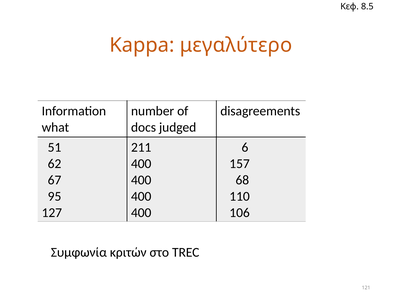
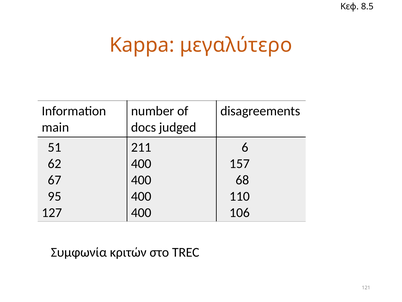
what: what -> main (55, 127)
